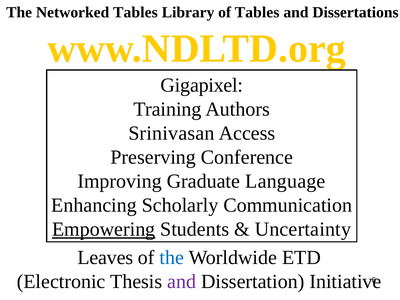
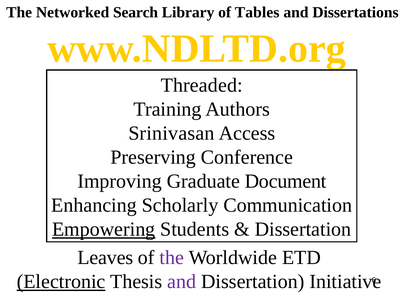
Networked Tables: Tables -> Search (136, 12)
Gigapixel: Gigapixel -> Threaded (202, 85)
Language: Language -> Document (286, 181)
Uncertainty: Uncertainty -> Dissertation (303, 229)
the colour: blue -> purple (172, 258)
Electronic underline: none -> present (61, 282)
